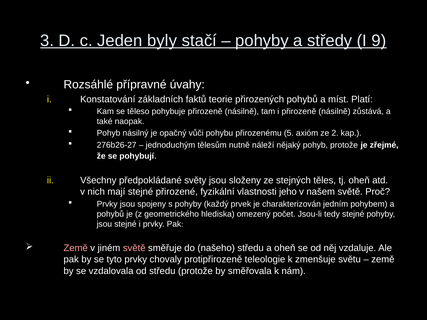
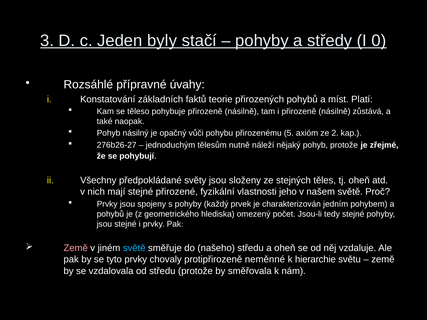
9: 9 -> 0 (379, 41)
světě colour: pink -> light blue (134, 248)
teleologie: teleologie -> neměnné (265, 260)
zmenšuje: zmenšuje -> hierarchie (315, 260)
